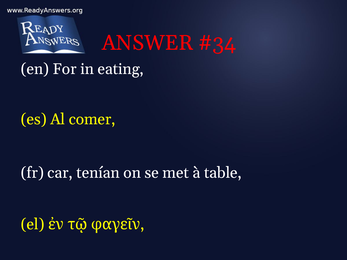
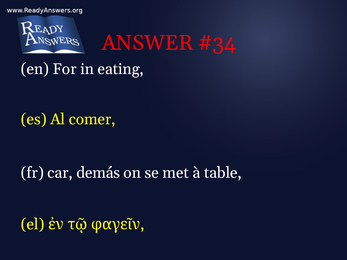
tenían: tenían -> demás (98, 173)
